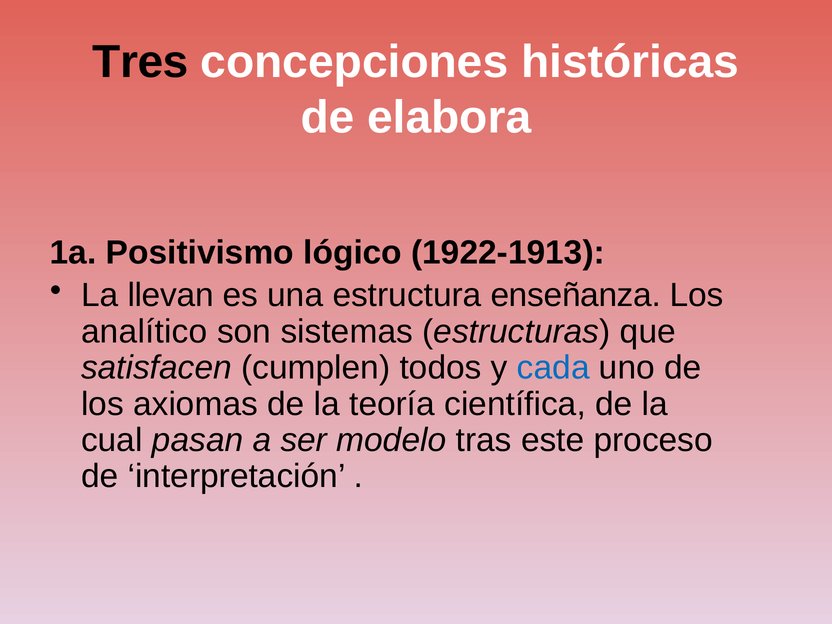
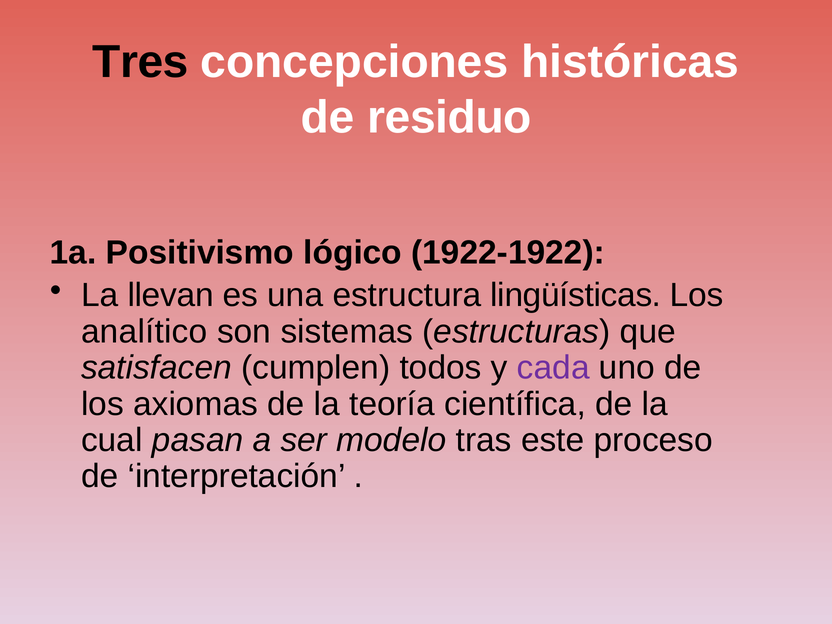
elabora: elabora -> residuo (449, 118)
1922-1913: 1922-1913 -> 1922-1922 (508, 252)
enseñanza: enseñanza -> lingüísticas (576, 295)
cada colour: blue -> purple (553, 368)
